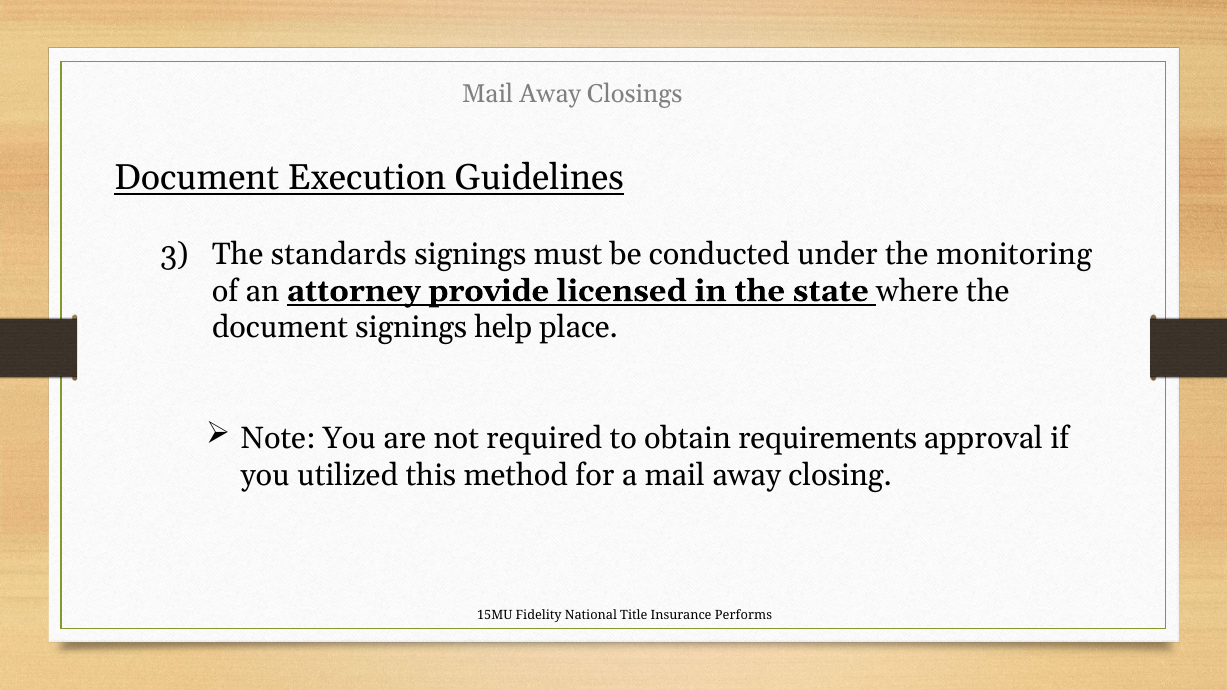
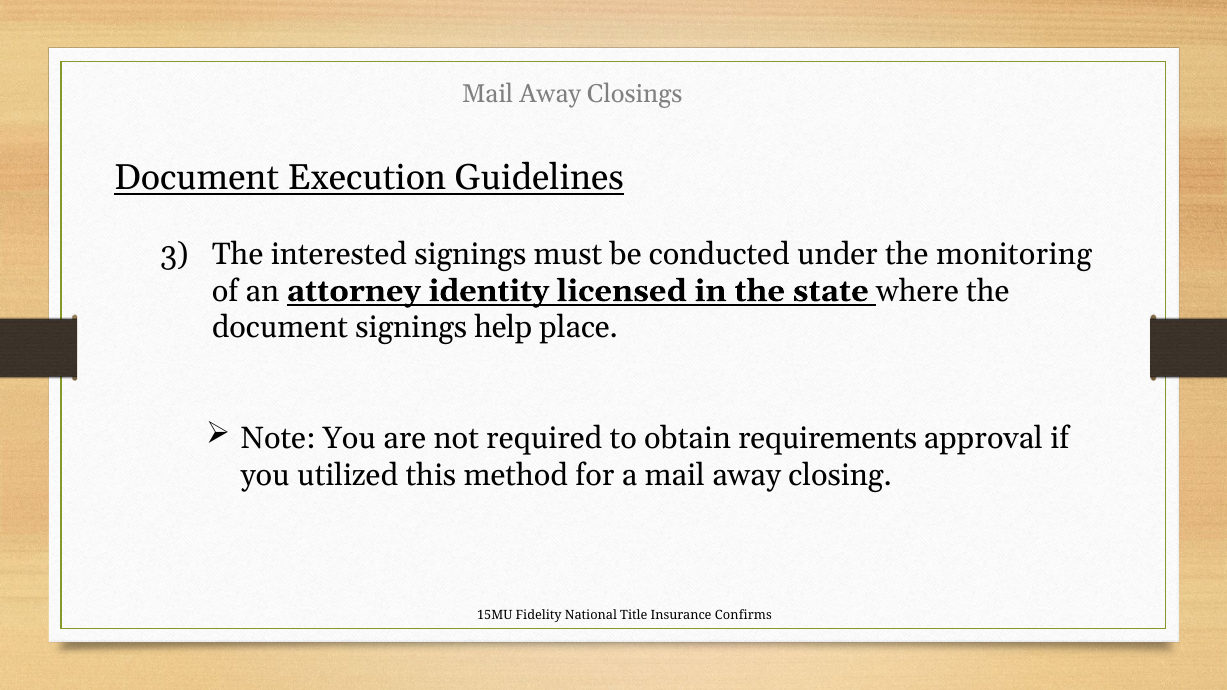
standards: standards -> interested (339, 254)
provide: provide -> identity (489, 291)
Performs: Performs -> Confirms (743, 616)
